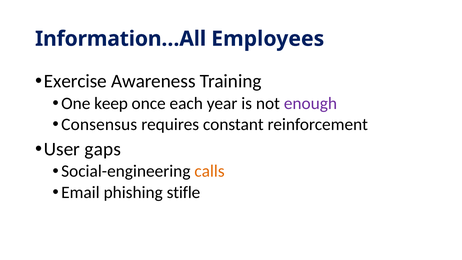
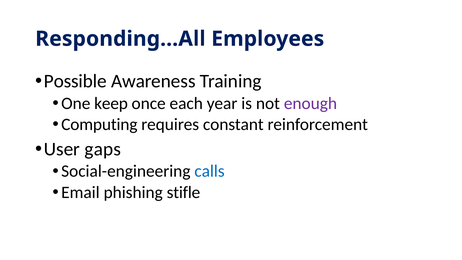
Information…All: Information…All -> Responding…All (120, 39)
Exercise: Exercise -> Possible (75, 81)
Consensus: Consensus -> Computing (99, 124)
calls colour: orange -> blue (210, 171)
